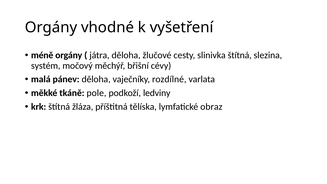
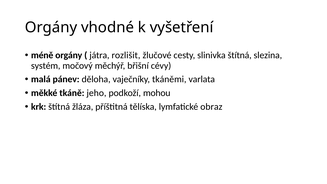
játra děloha: děloha -> rozlišit (126, 55)
rozdílné: rozdílné -> tkáněmi (169, 79)
pole: pole -> jeho (96, 93)
ledviny: ledviny -> mohou (157, 93)
